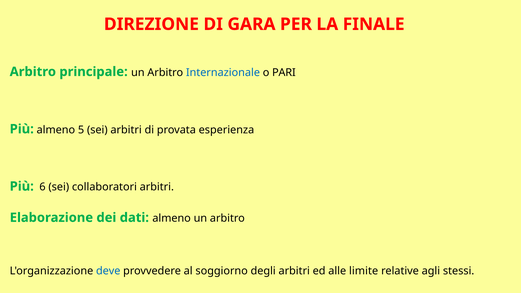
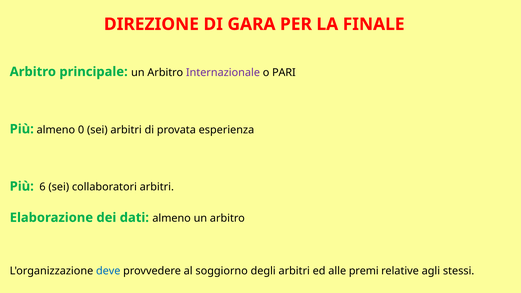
Internazionale colour: blue -> purple (223, 72)
5: 5 -> 0 (81, 130)
limite: limite -> premi (364, 271)
